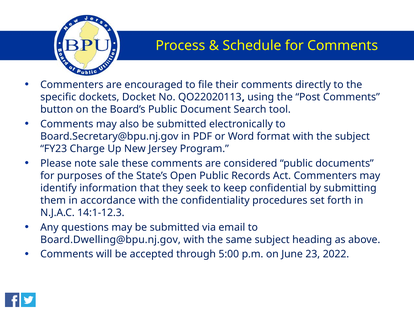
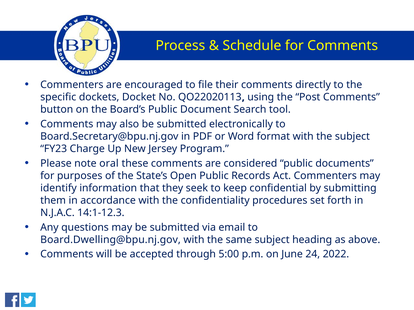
sale: sale -> oral (109, 164)
23: 23 -> 24 (313, 255)
